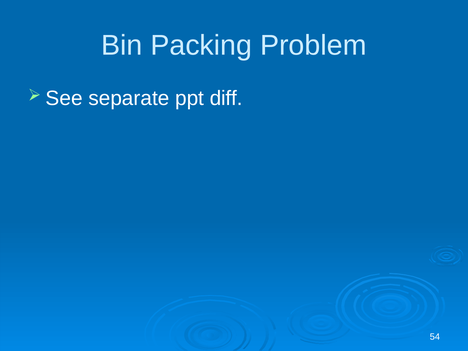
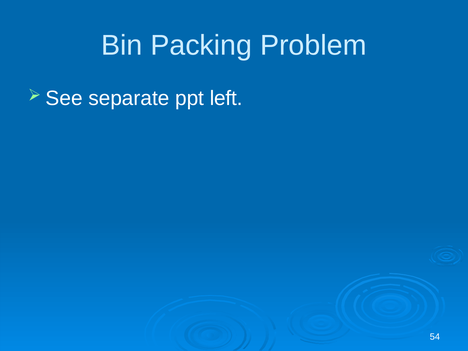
diff: diff -> left (226, 98)
